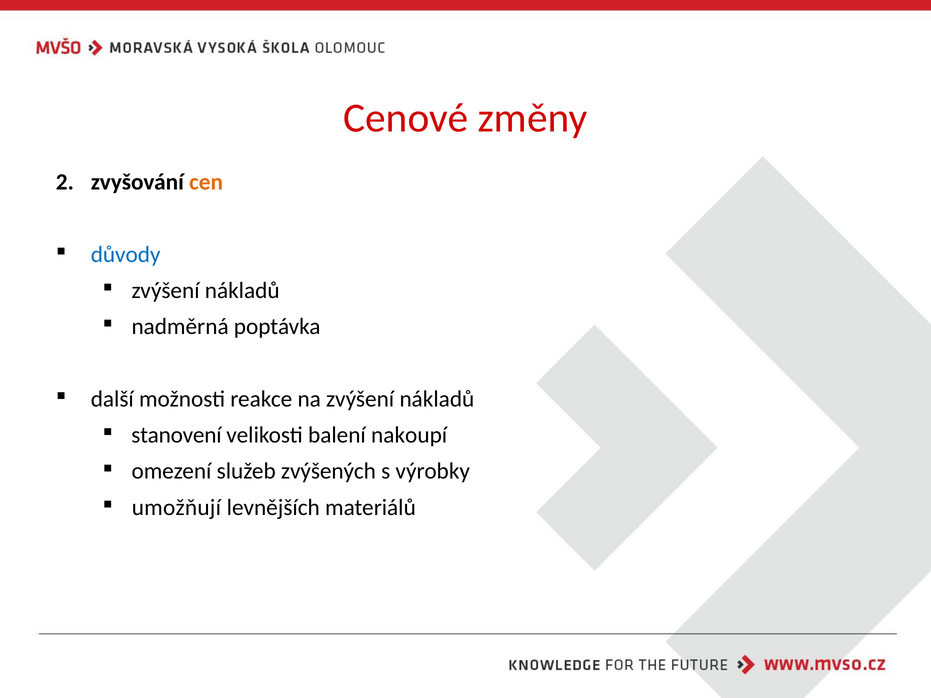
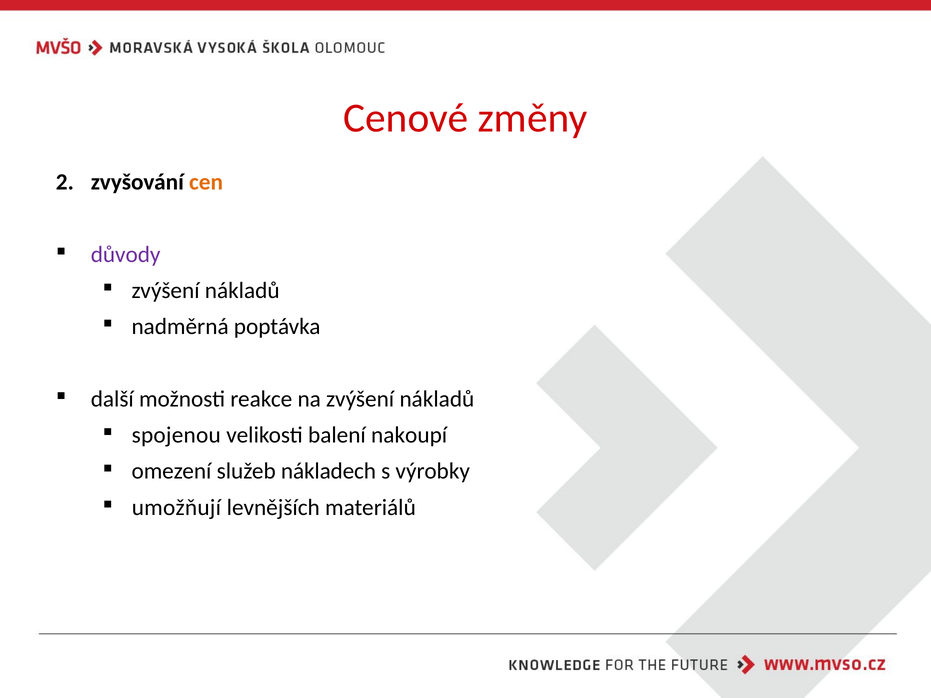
důvody colour: blue -> purple (126, 254)
stanovení: stanovení -> spojenou (176, 435)
zvýšených: zvýšených -> nákladech (328, 471)
